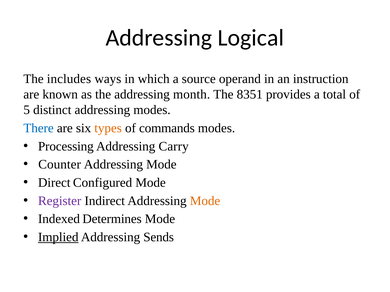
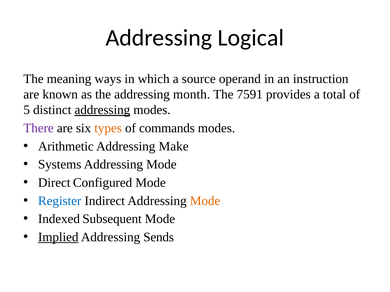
includes: includes -> meaning (69, 79)
8351: 8351 -> 7591 (250, 95)
addressing underline: none -> present (102, 110)
There colour: blue -> purple (39, 128)
Processing: Processing -> Arithmetic (66, 147)
Carry: Carry -> Make (174, 147)
Counter: Counter -> Systems (60, 165)
Register colour: purple -> blue (60, 201)
Determines: Determines -> Subsequent (112, 219)
